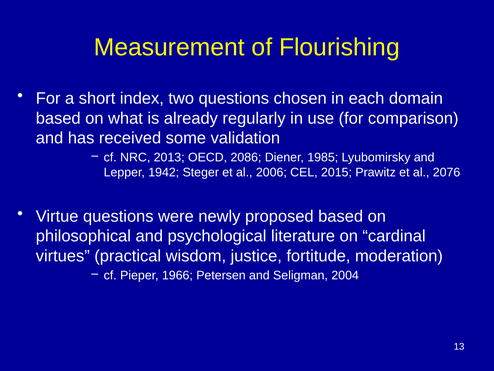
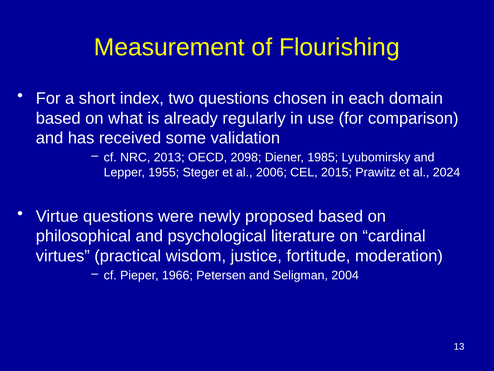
2086: 2086 -> 2098 (246, 157)
1942: 1942 -> 1955 (164, 172)
2076: 2076 -> 2024 (447, 172)
